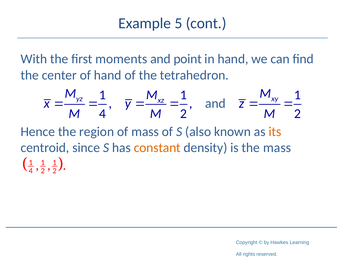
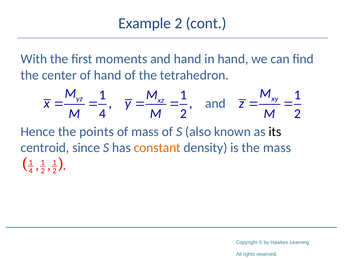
Example 5: 5 -> 2 (178, 23)
and point: point -> hand (188, 59)
region: region -> points (97, 131)
its colour: orange -> black (275, 131)
